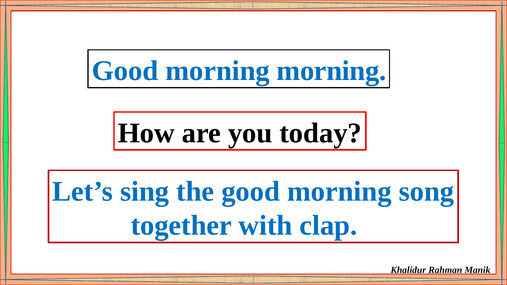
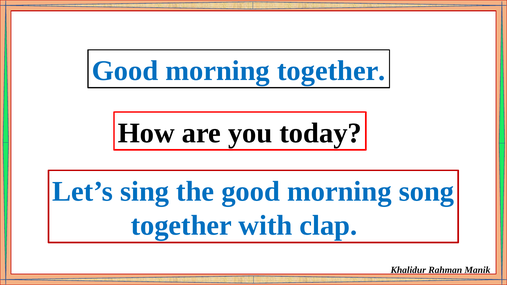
morning morning: morning -> together (331, 71)
